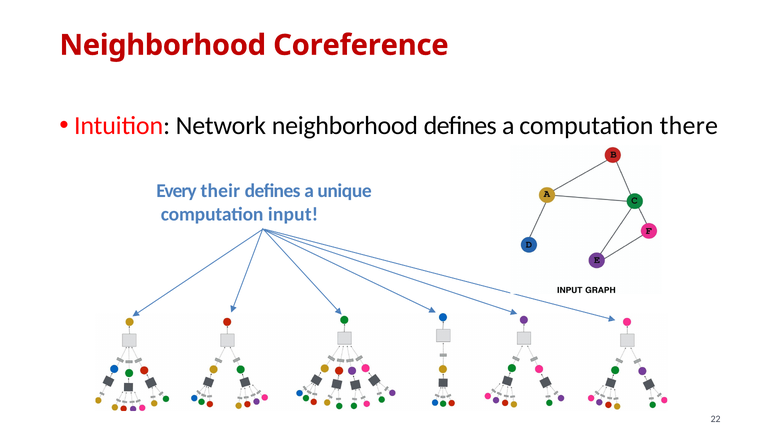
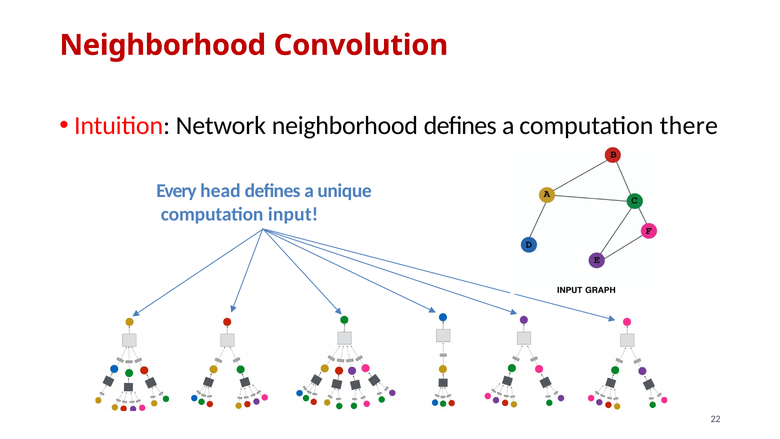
Coreference: Coreference -> Convolution (361, 45)
their: their -> head (220, 191)
